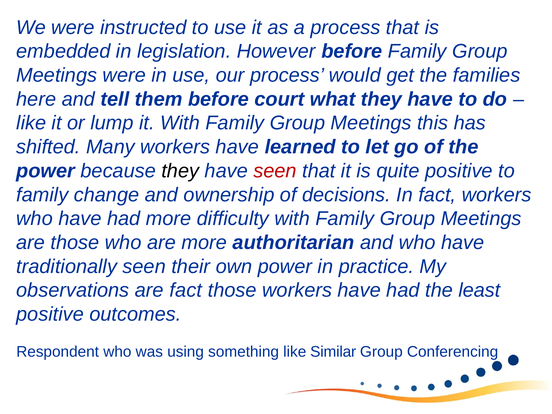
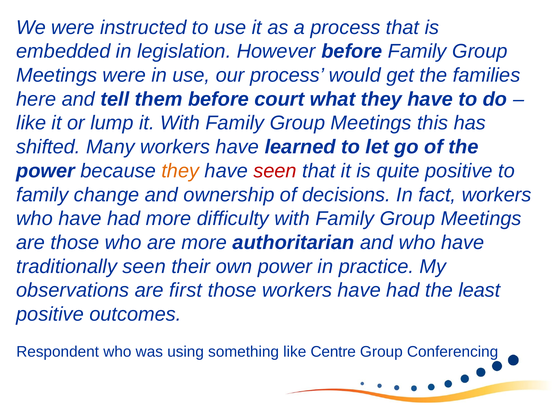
they colour: black -> orange (180, 171)
are fact: fact -> first (186, 290)
Similar: Similar -> Centre (333, 352)
